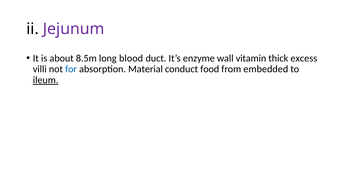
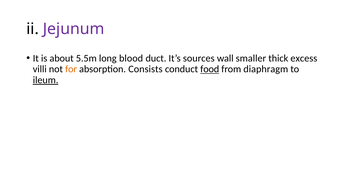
8.5m: 8.5m -> 5.5m (86, 58)
enzyme: enzyme -> sources (199, 58)
vitamin: vitamin -> smaller (251, 58)
for colour: blue -> orange (71, 69)
Material: Material -> Consists (145, 69)
food underline: none -> present (210, 69)
embedded: embedded -> diaphragm (266, 69)
